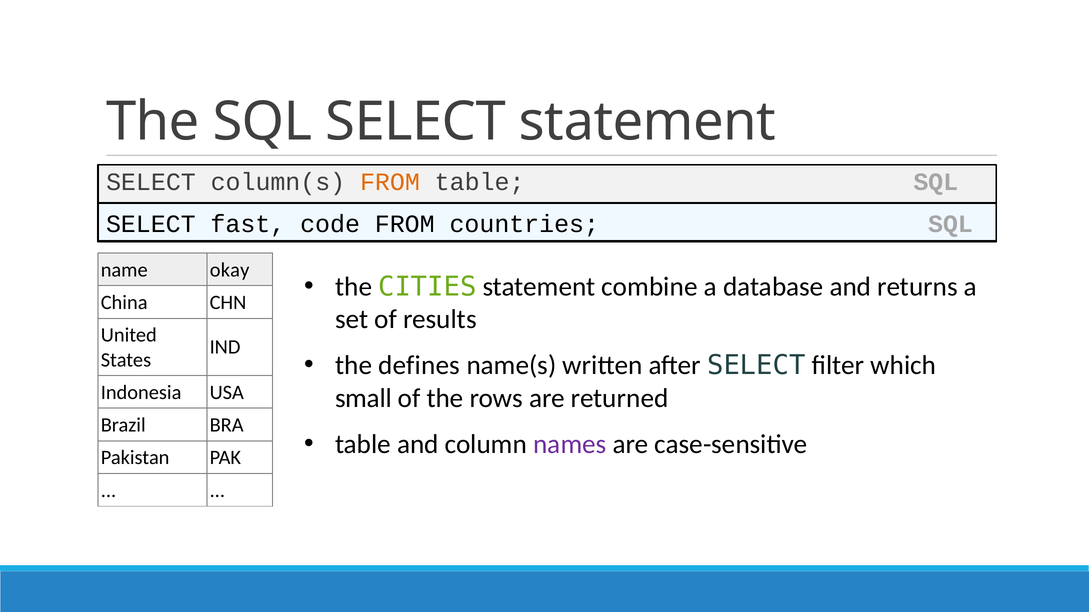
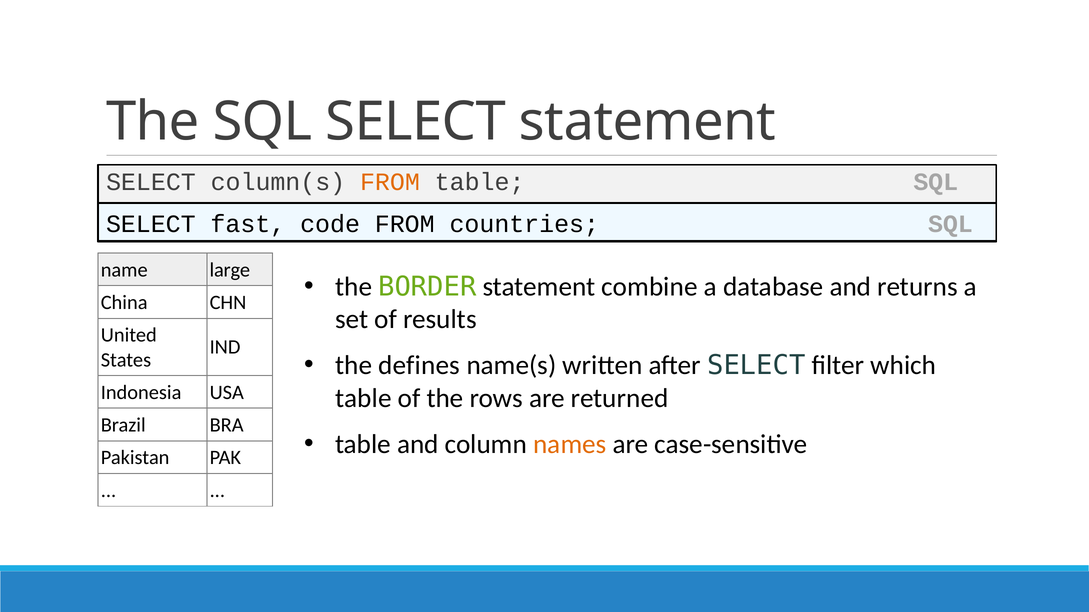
okay: okay -> large (230, 270)
CITIES: CITIES -> BORDER (427, 287)
small: small -> table (363, 398)
names colour: purple -> orange (570, 445)
